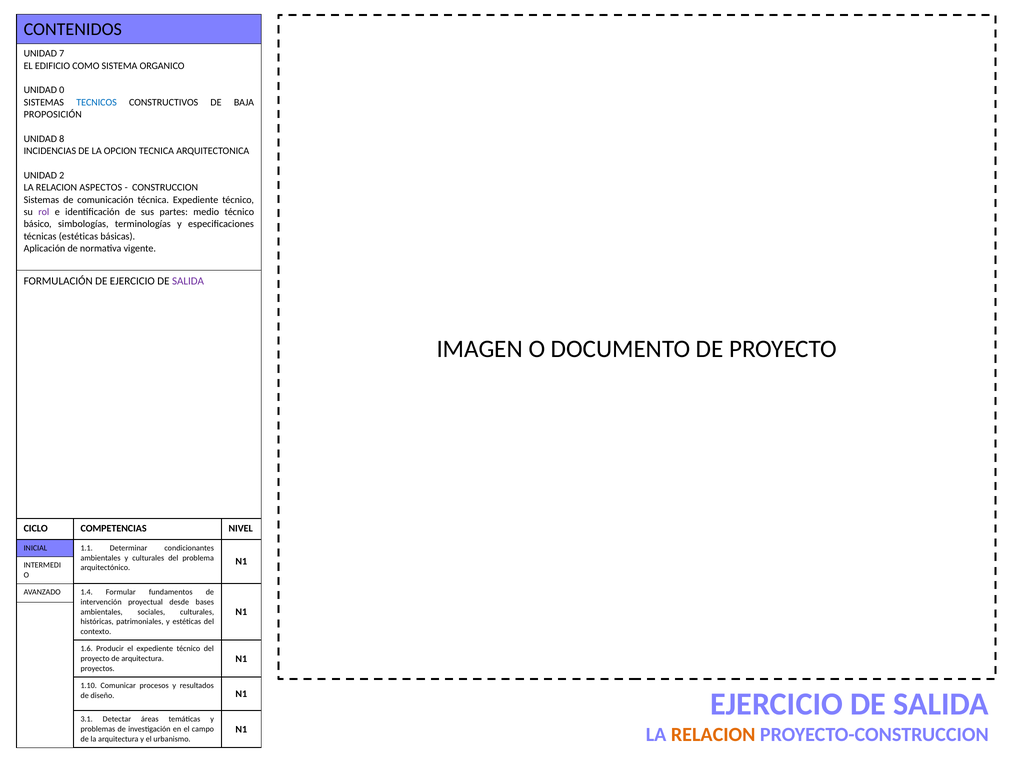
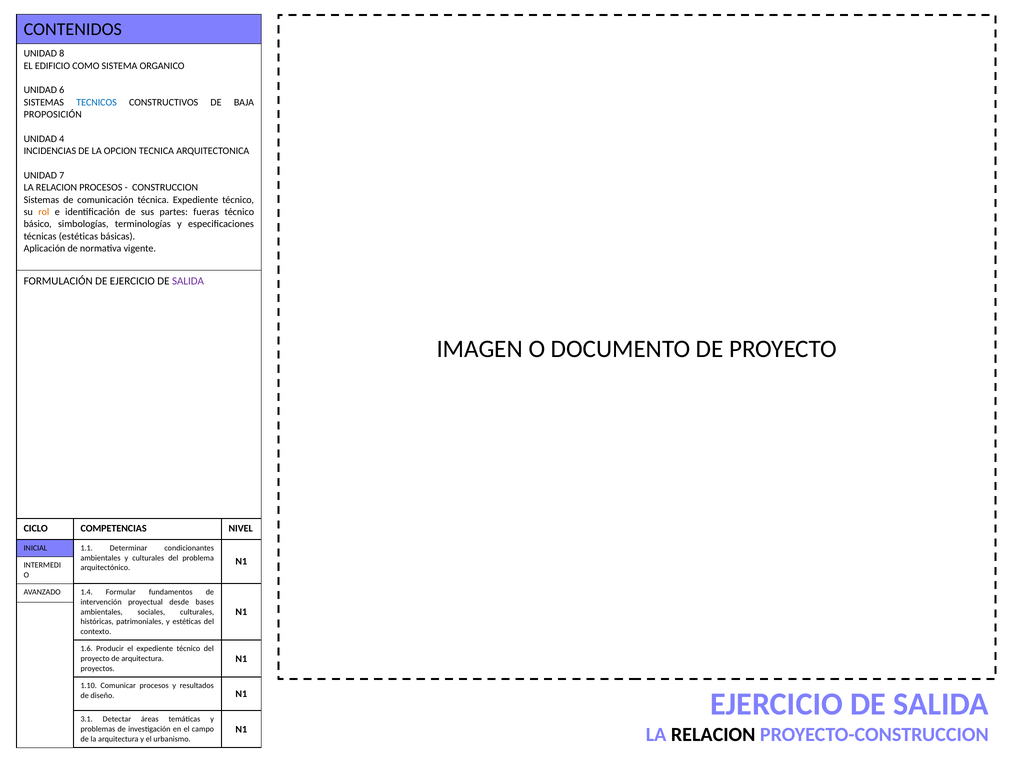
7: 7 -> 8 (62, 54)
0: 0 -> 6 (62, 90)
8: 8 -> 4 (62, 139)
2: 2 -> 7 (62, 175)
RELACION ASPECTOS: ASPECTOS -> PROCESOS (101, 188)
rol colour: purple -> orange (44, 212)
medio: medio -> fueras (206, 212)
RELACION colour: orange -> black (713, 734)
